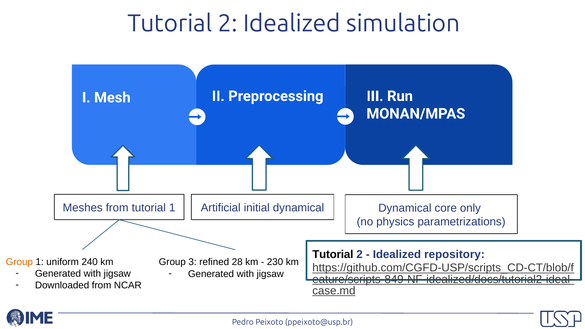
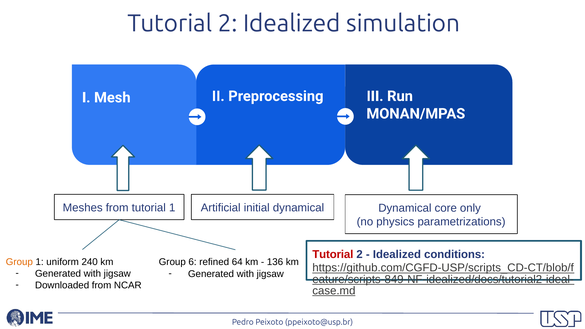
Tutorial colour: black -> red (333, 254)
repository: repository -> conditions (455, 254)
3: 3 -> 6 (193, 262)
28: 28 -> 64 (237, 262)
230: 230 -> 136 (275, 262)
